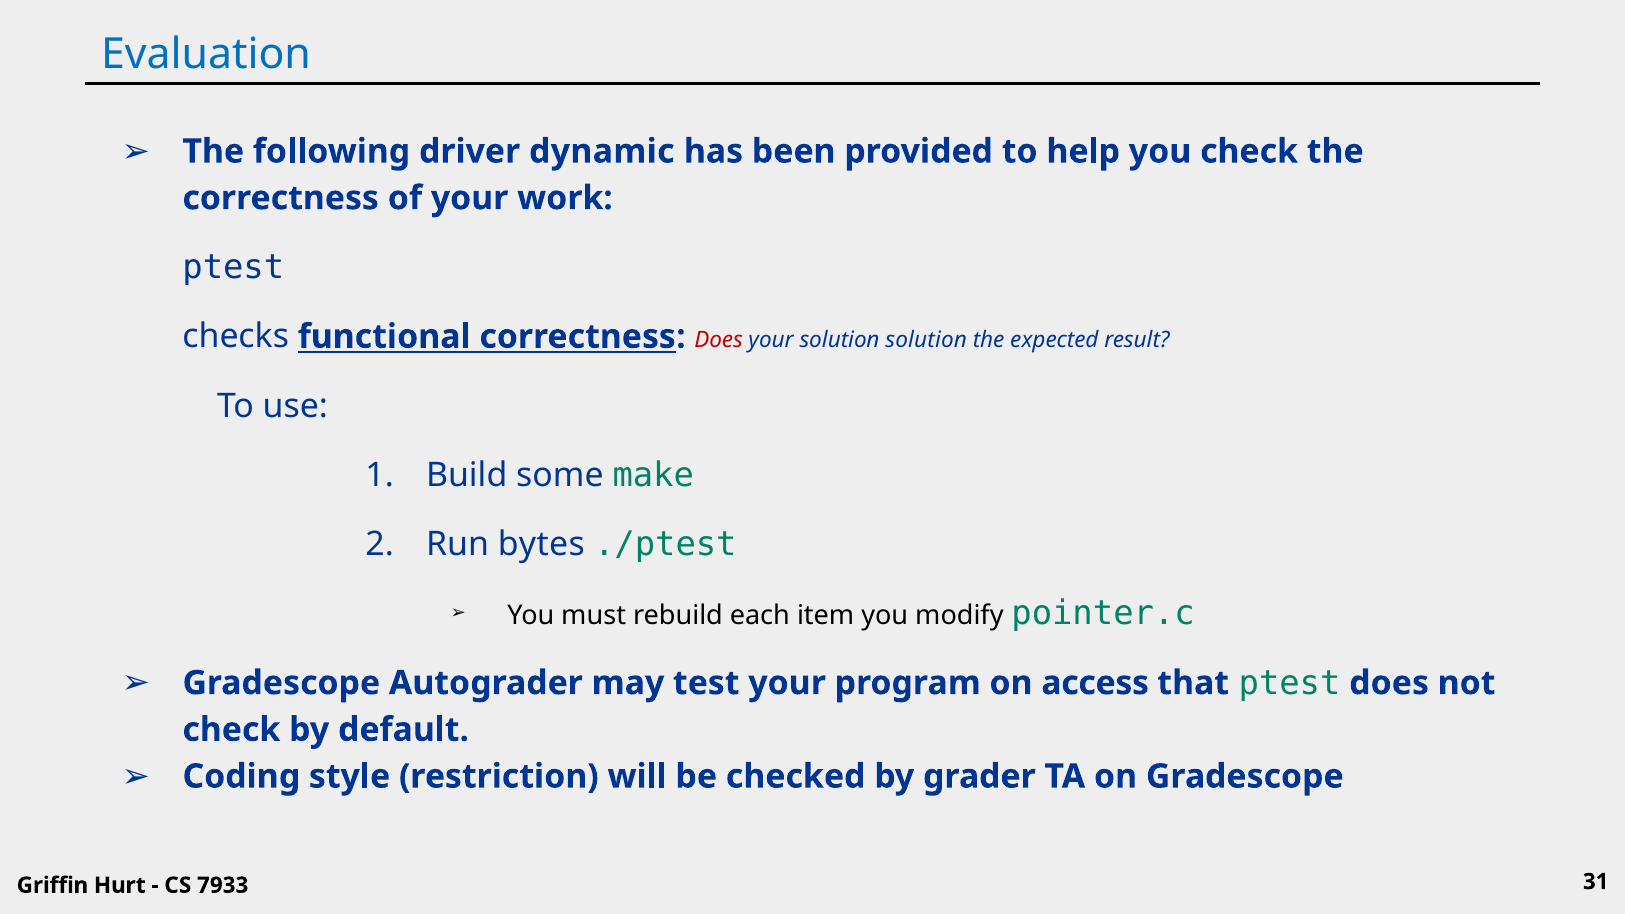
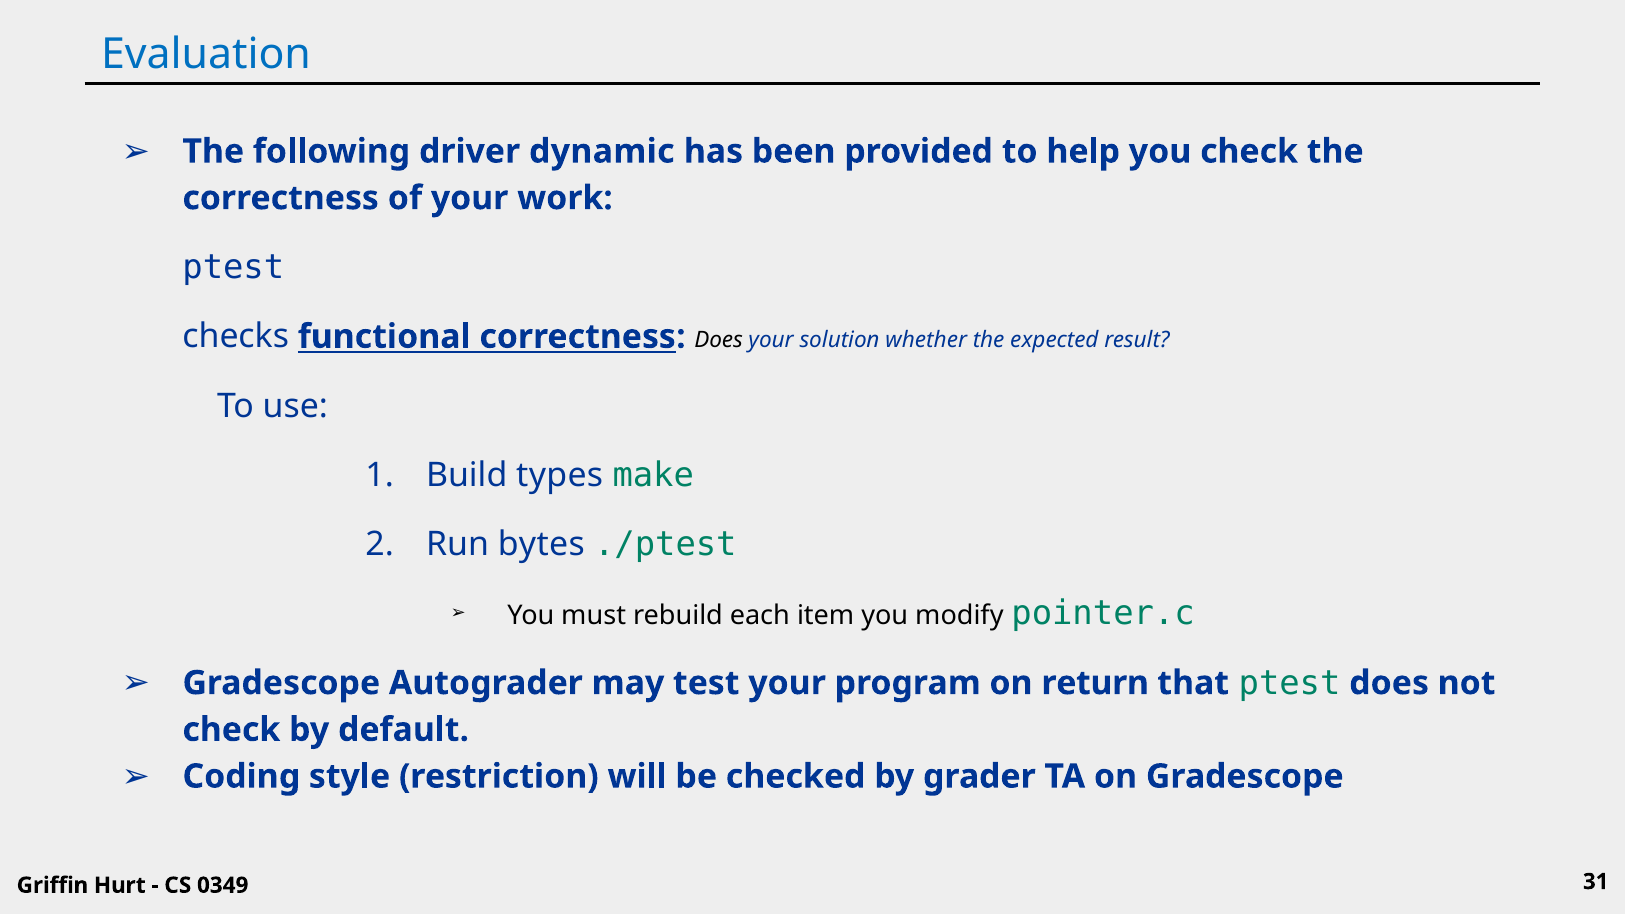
Does colour: red -> black (719, 340)
solution solution: solution -> whether (926, 340)
some: some -> types (560, 475)
access: access -> return (1095, 683)
7933: 7933 -> 0349 (223, 885)
